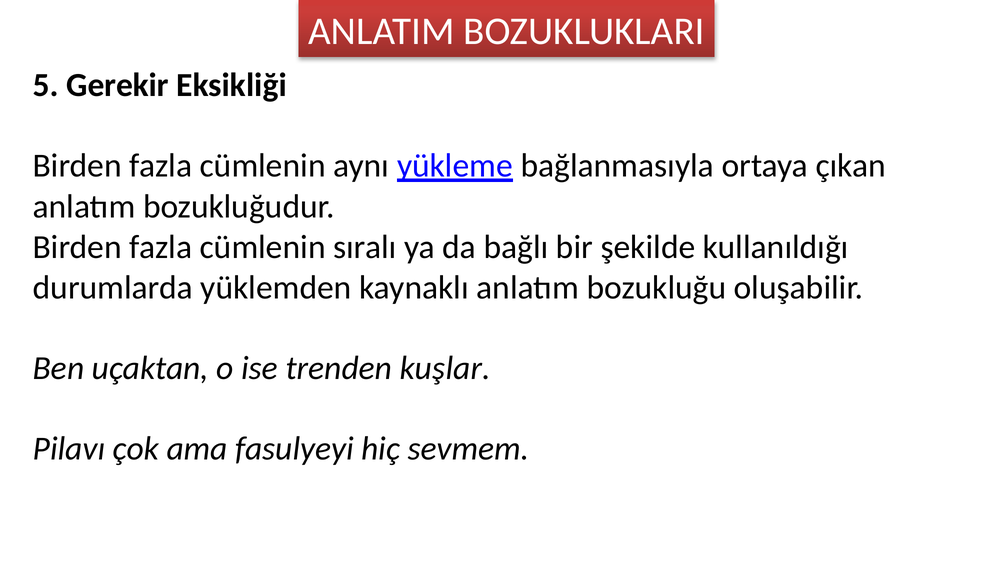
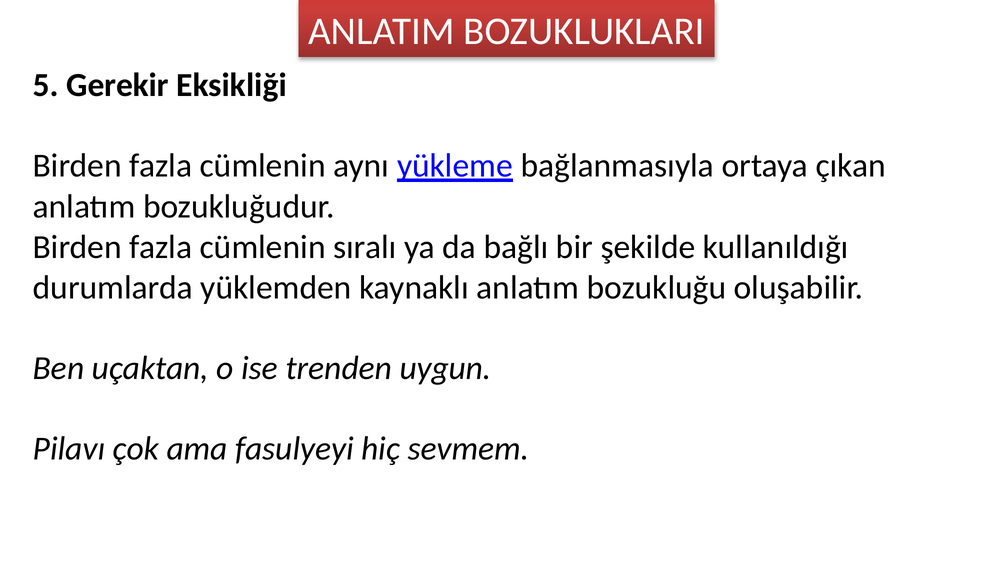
kuşlar: kuşlar -> uygun (445, 368)
